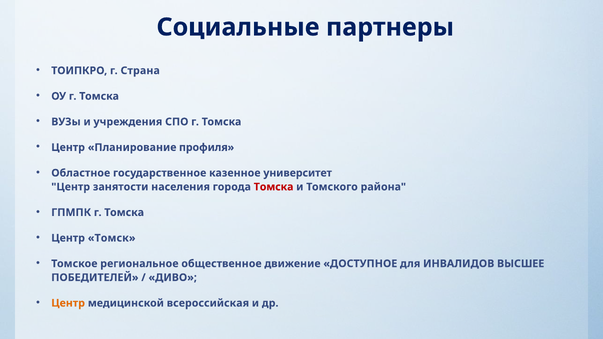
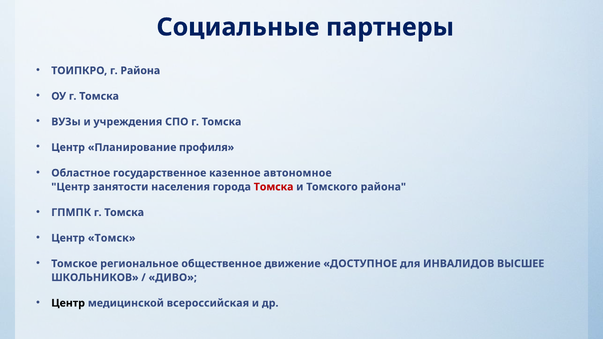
г Страна: Страна -> Района (140, 71)
университет: университет -> автономное (298, 173)
ПОБЕДИТЕЛЕЙ: ПОБЕДИТЕЛЕЙ -> ШКОЛЬНИКОВ (95, 278)
Центр colour: orange -> black (68, 303)
